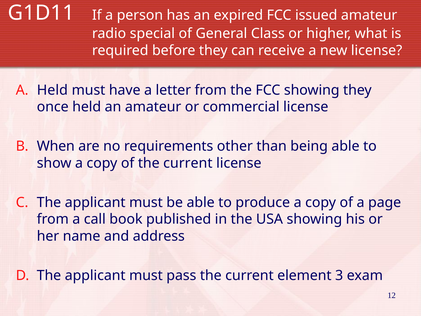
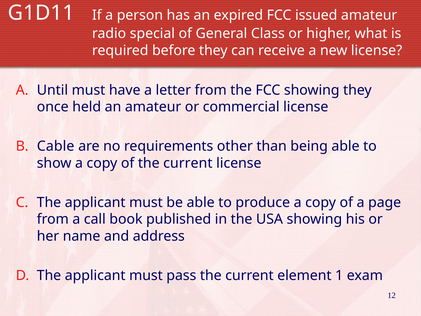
A Held: Held -> Until (52, 90)
When: When -> Cable (56, 146)
3: 3 -> 1 (339, 275)
